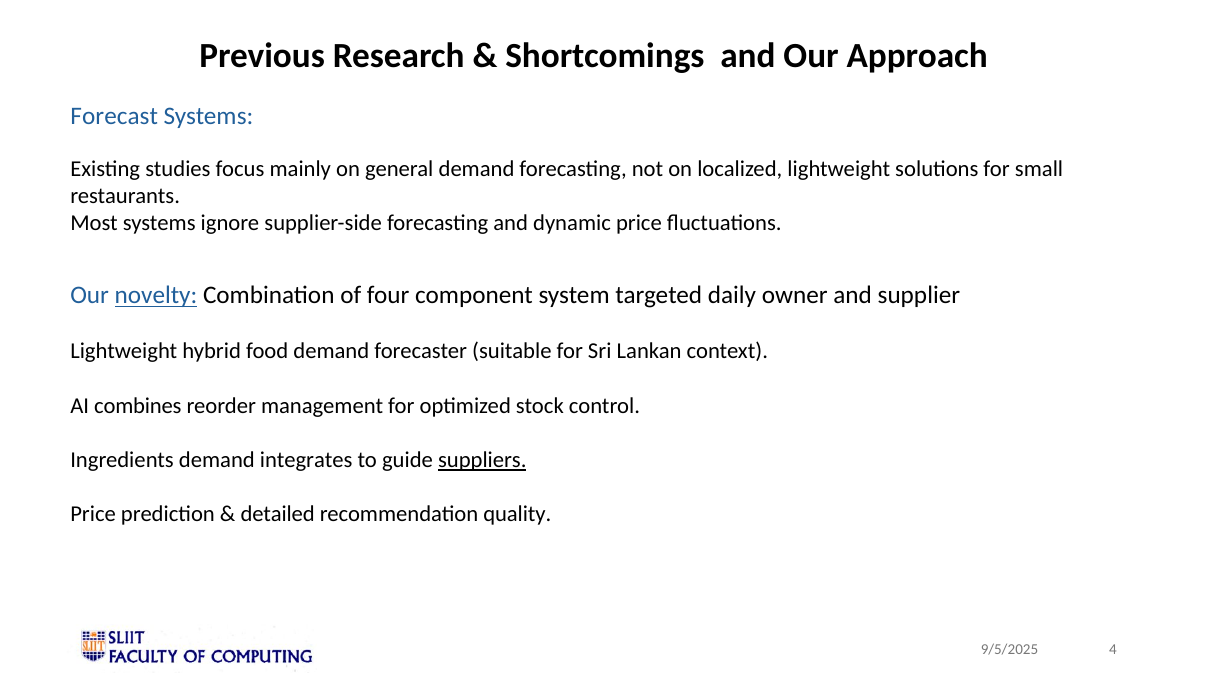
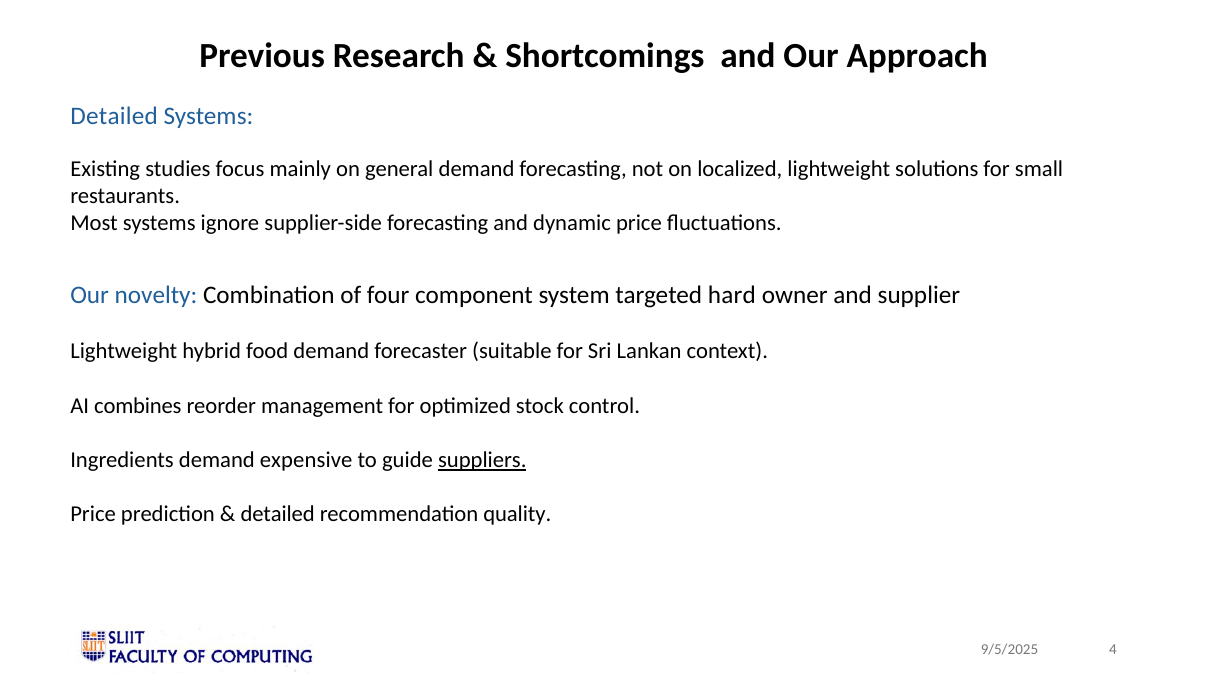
Forecast: Forecast -> Detailed (114, 116)
novelty underline: present -> none (156, 296)
daily: daily -> hard (732, 296)
integrates: integrates -> expensive (306, 460)
